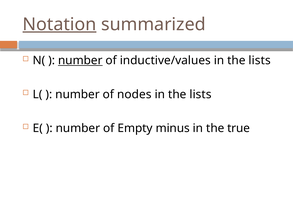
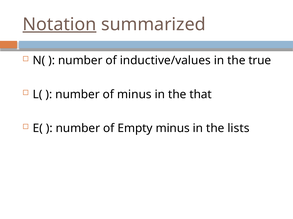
number underline: present -> none (80, 61)
lists: lists -> true (260, 61)
of nodes: nodes -> minus (134, 95)
lists: lists -> that (201, 95)
true: true -> lists (238, 129)
